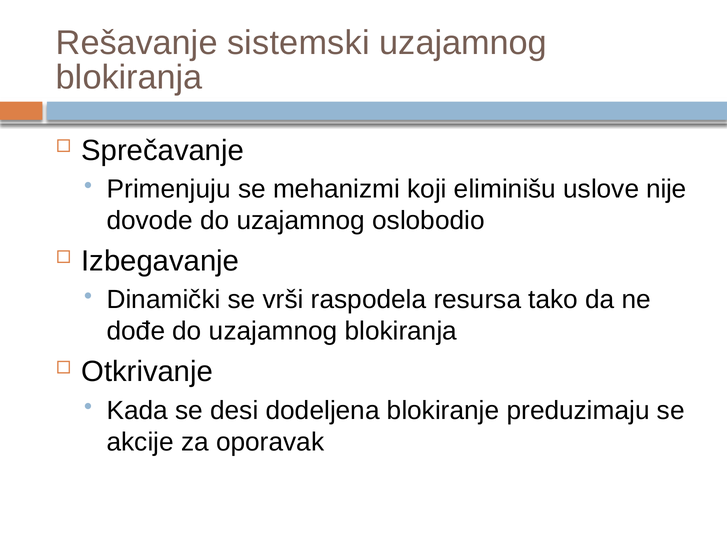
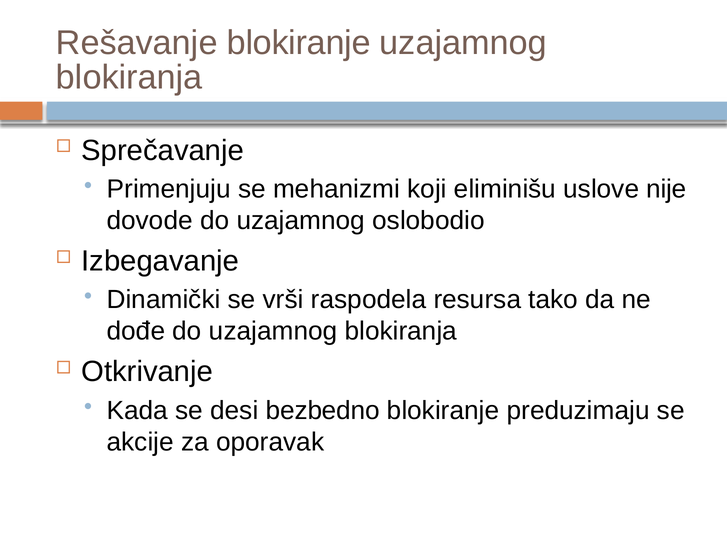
Rešavanje sistemski: sistemski -> blokiranje (299, 43)
dodeljena: dodeljena -> bezbedno (323, 411)
